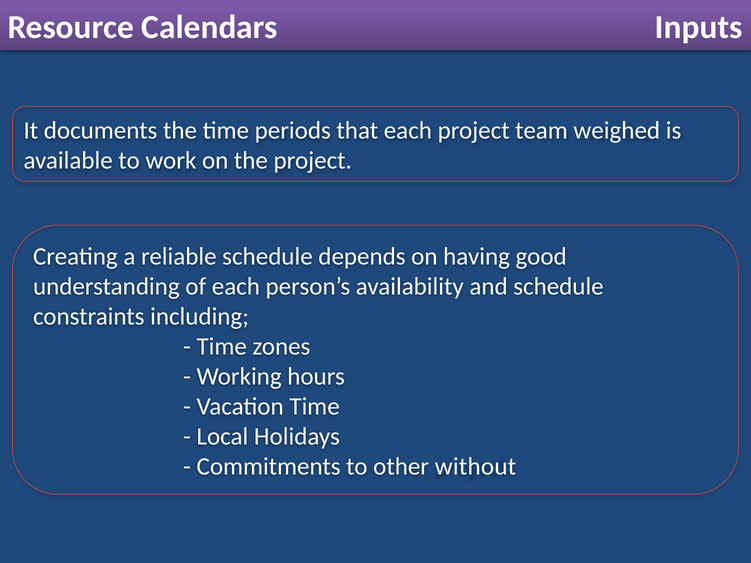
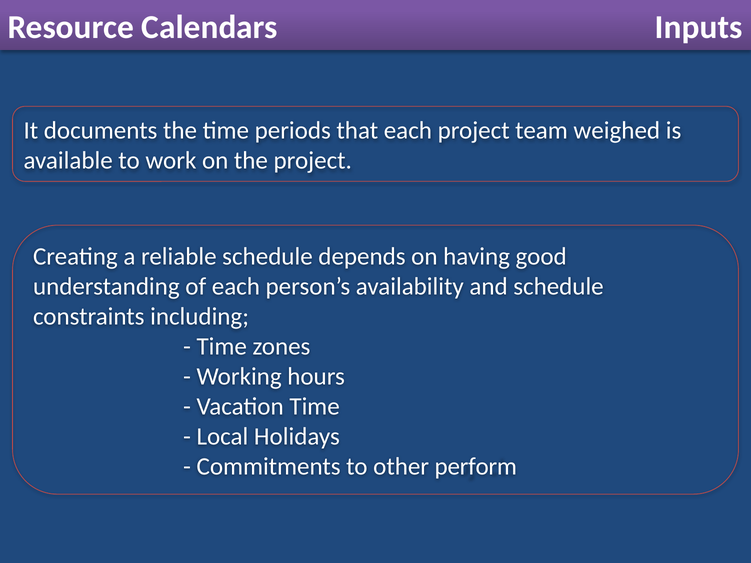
without: without -> perform (476, 467)
